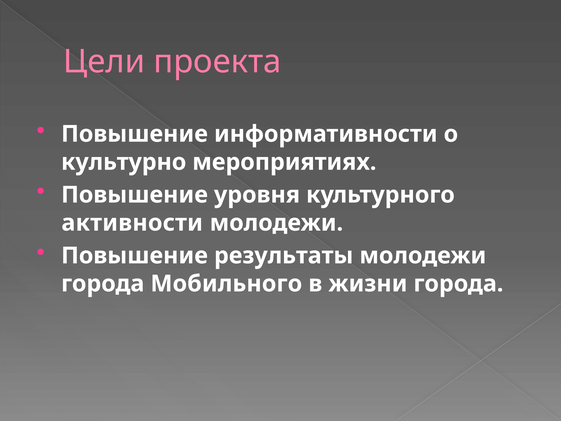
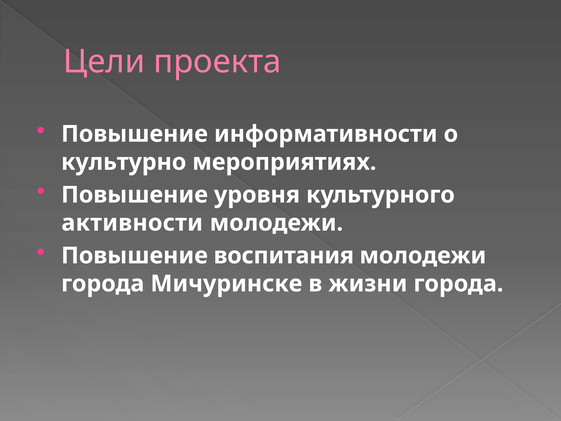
результаты: результаты -> воспитания (284, 255)
Мобильного: Мобильного -> Мичуринске (226, 284)
